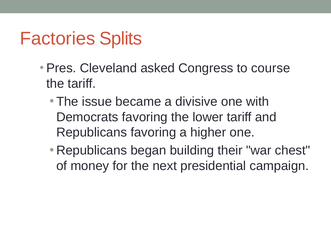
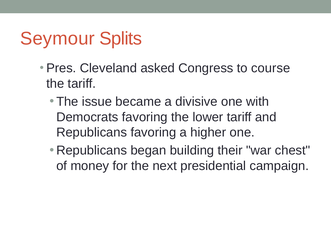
Factories: Factories -> Seymour (57, 39)
